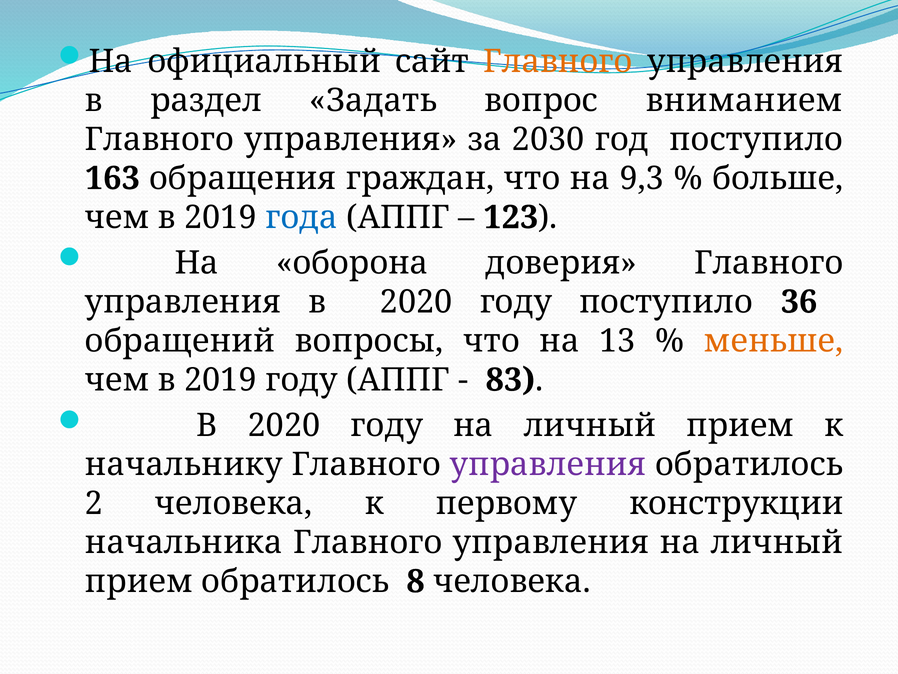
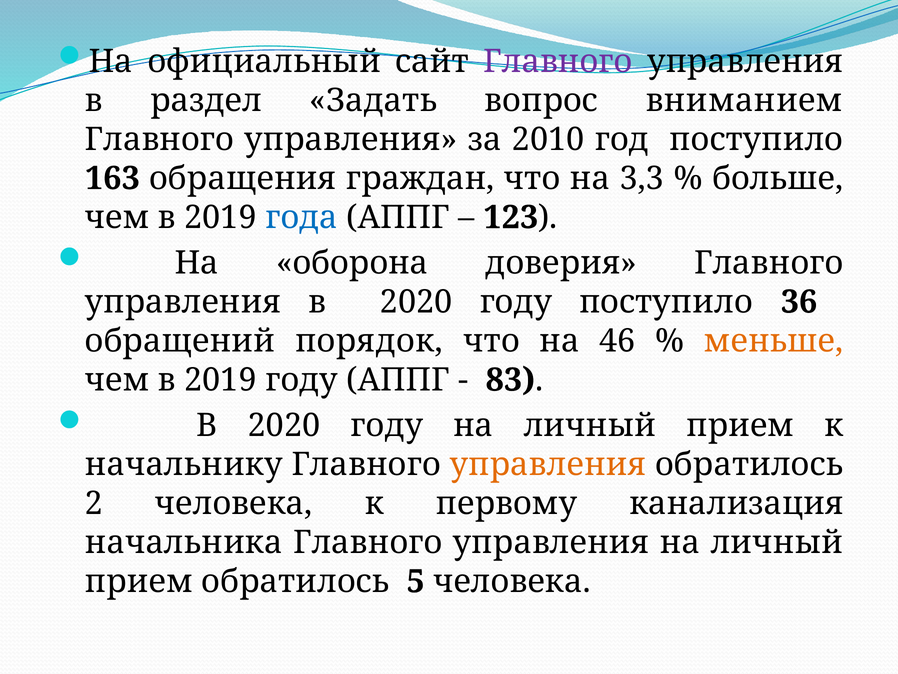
Главного colour: orange -> purple (558, 61)
2030: 2030 -> 2010 (548, 139)
9,3: 9,3 -> 3,3 (642, 178)
вопросы: вопросы -> порядок (369, 341)
13: 13 -> 46 (617, 341)
управления colour: purple -> orange (548, 464)
конструкции: конструкции -> канализация (736, 503)
8: 8 -> 5 (416, 581)
